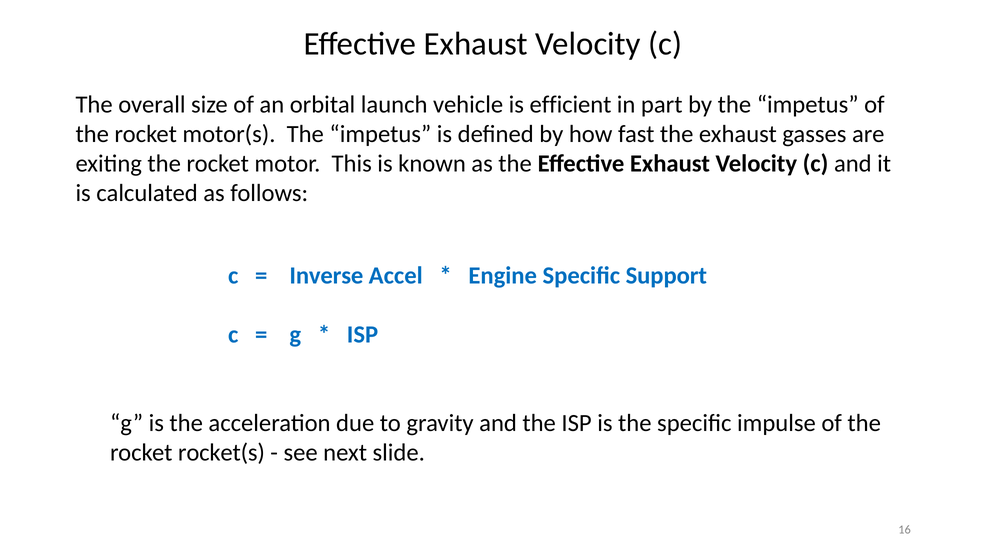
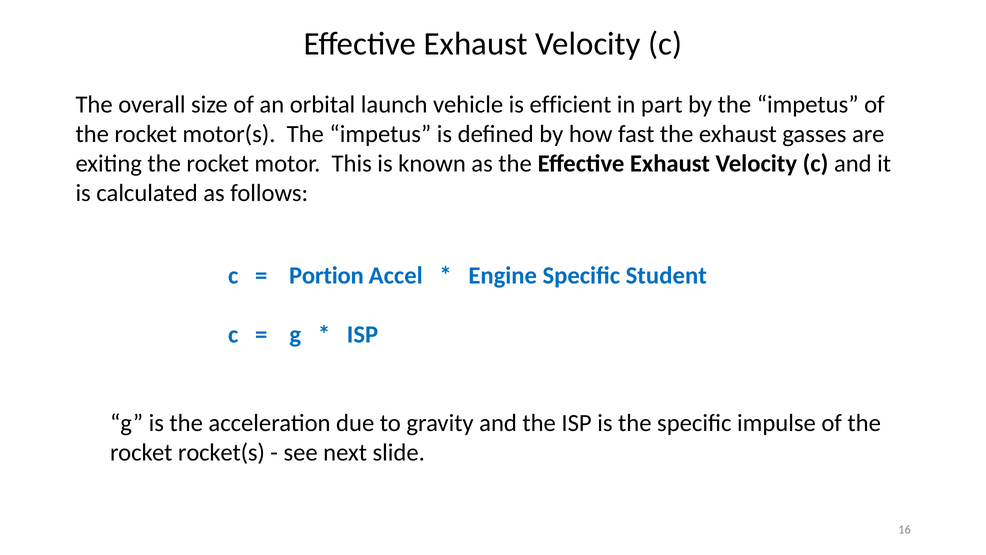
Inverse: Inverse -> Portion (326, 275)
Support: Support -> Student (666, 275)
